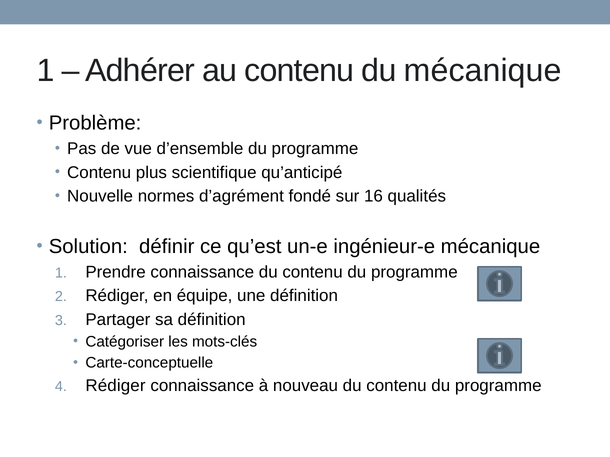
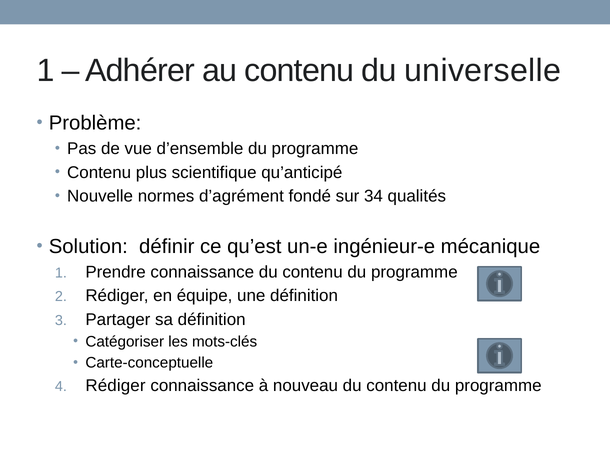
du mécanique: mécanique -> universelle (483, 71)
16: 16 -> 34 (373, 196)
